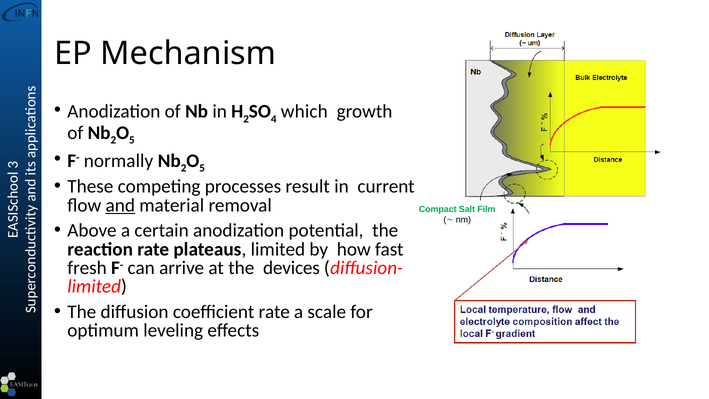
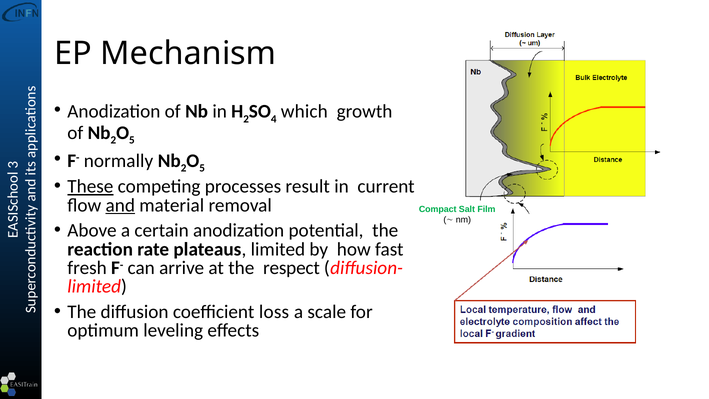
These underline: none -> present (90, 186)
devices: devices -> respect (291, 268)
coefficient rate: rate -> loss (274, 312)
